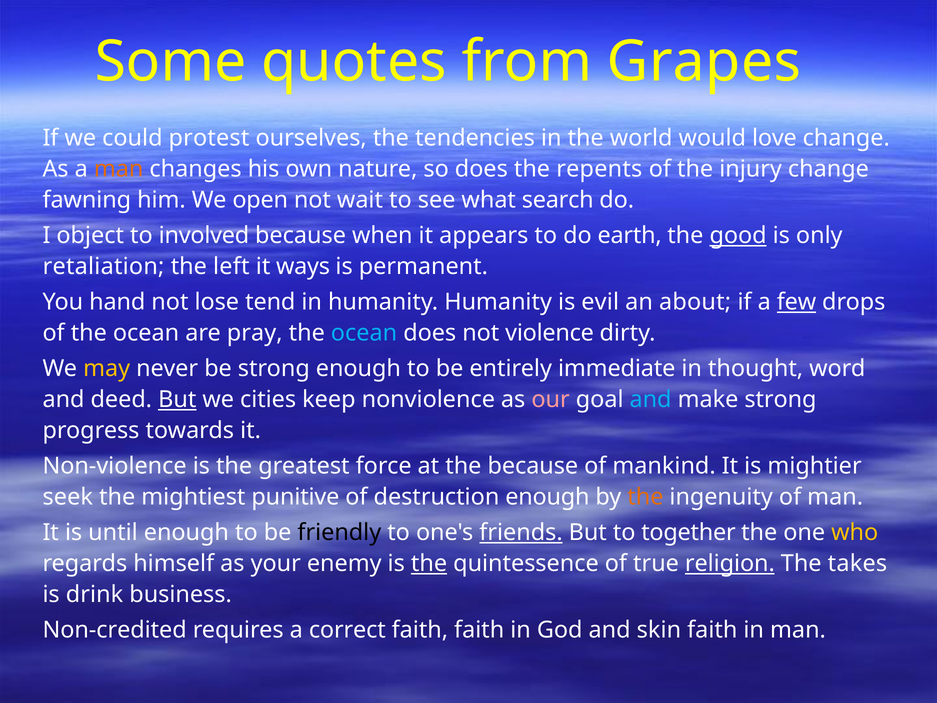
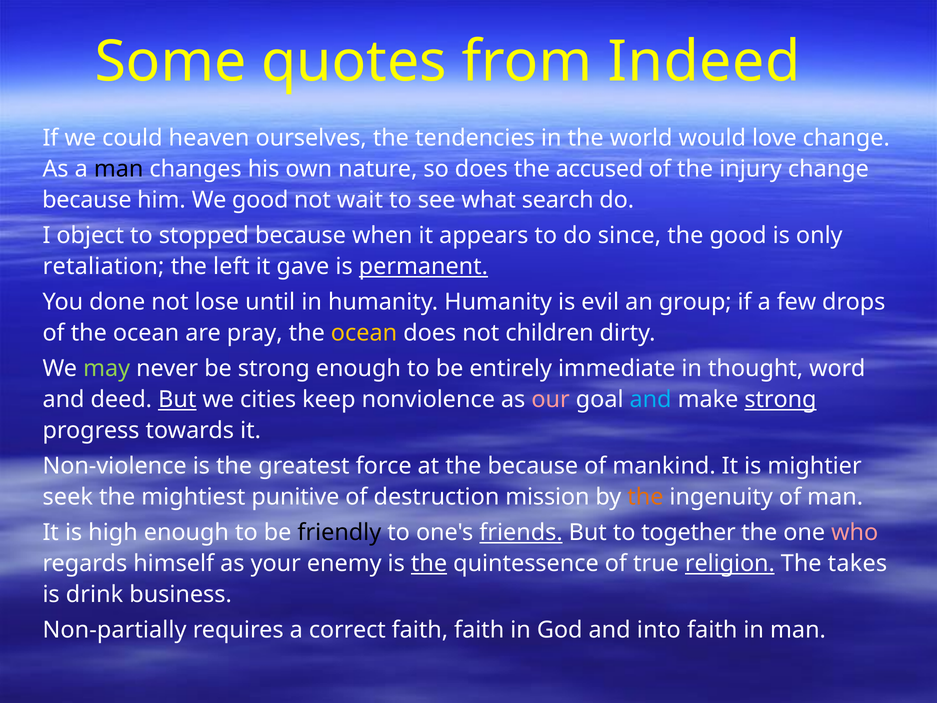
Grapes: Grapes -> Indeed (704, 62)
protest: protest -> heaven (209, 138)
man colour: orange -> black (119, 169)
repents: repents -> accused (600, 169)
fawning: fawning -> because (87, 200)
We open: open -> good (260, 200)
involved: involved -> stopped (204, 236)
earth: earth -> since (629, 236)
good underline: present -> none (738, 236)
ways: ways -> gave (303, 267)
permanent underline: none -> present (423, 267)
hand: hand -> done (117, 302)
tend: tend -> until (270, 302)
about: about -> group (695, 302)
few underline: present -> none (797, 302)
ocean colour: light blue -> yellow (364, 333)
violence: violence -> children (550, 333)
may colour: yellow -> light green (107, 369)
strong underline: none -> present (780, 400)
destruction enough: enough -> mission (547, 497)
until: until -> high (113, 533)
who colour: yellow -> pink (855, 533)
Non-credited: Non-credited -> Non-partially (115, 630)
skin: skin -> into (659, 630)
